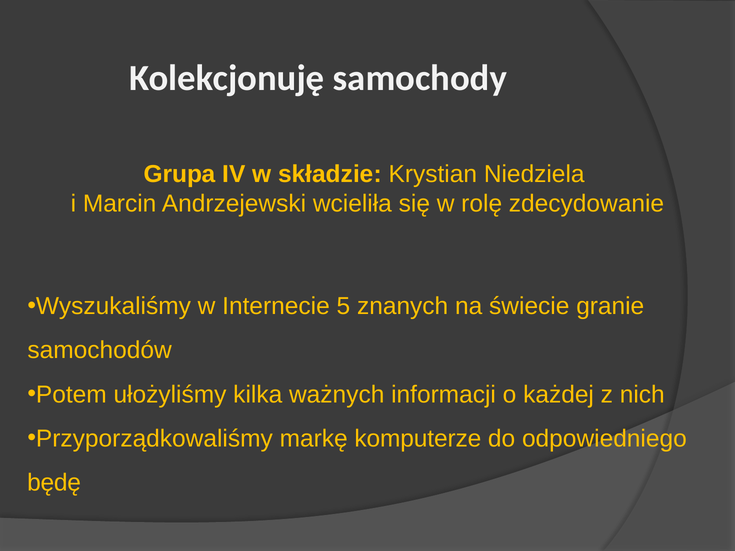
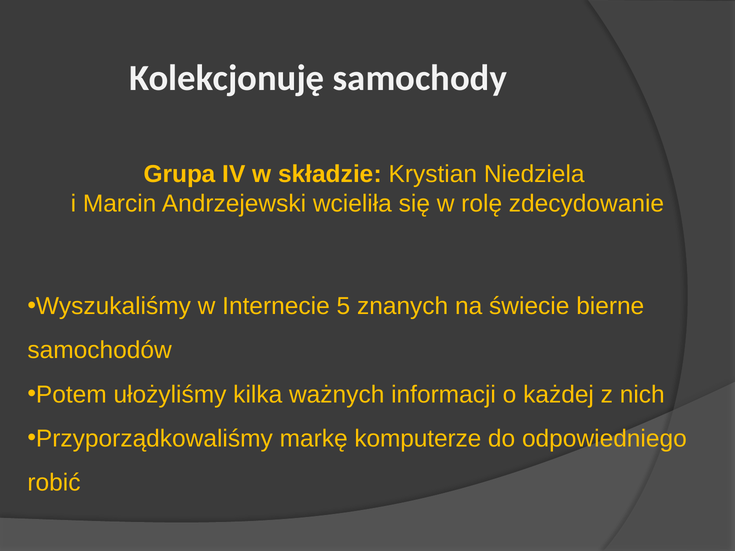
granie: granie -> bierne (610, 306)
będę: będę -> robić (54, 483)
